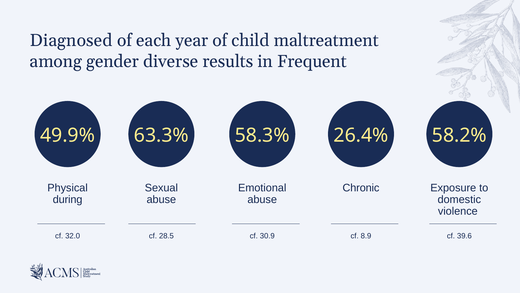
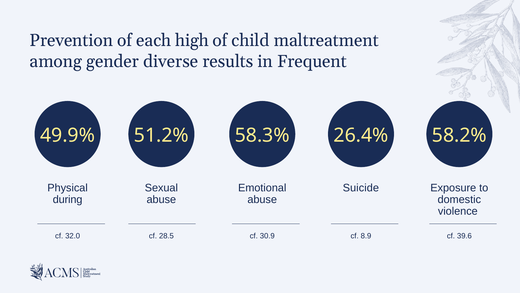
Diagnosed: Diagnosed -> Prevention (71, 40)
year: year -> high (192, 40)
63.3%: 63.3% -> 51.2% (161, 135)
Chronic: Chronic -> Suicide (361, 188)
